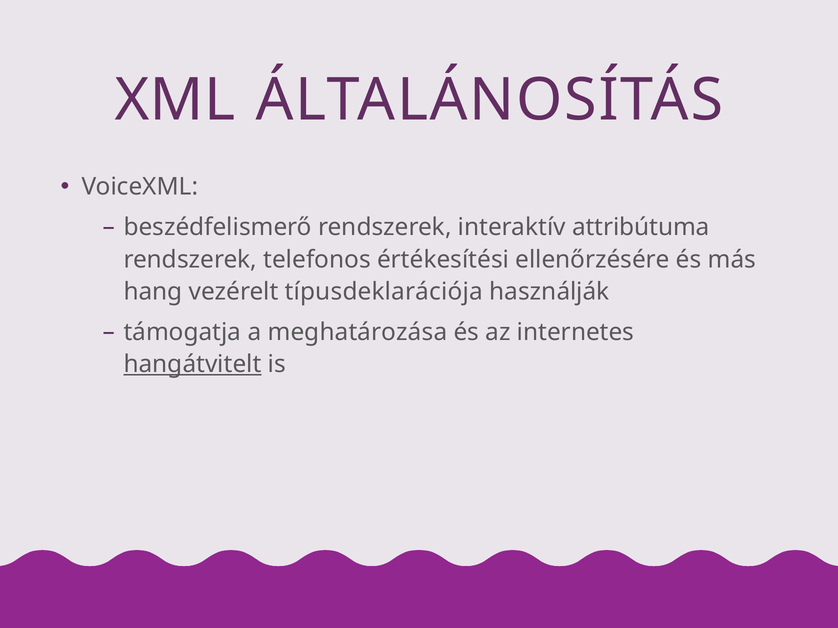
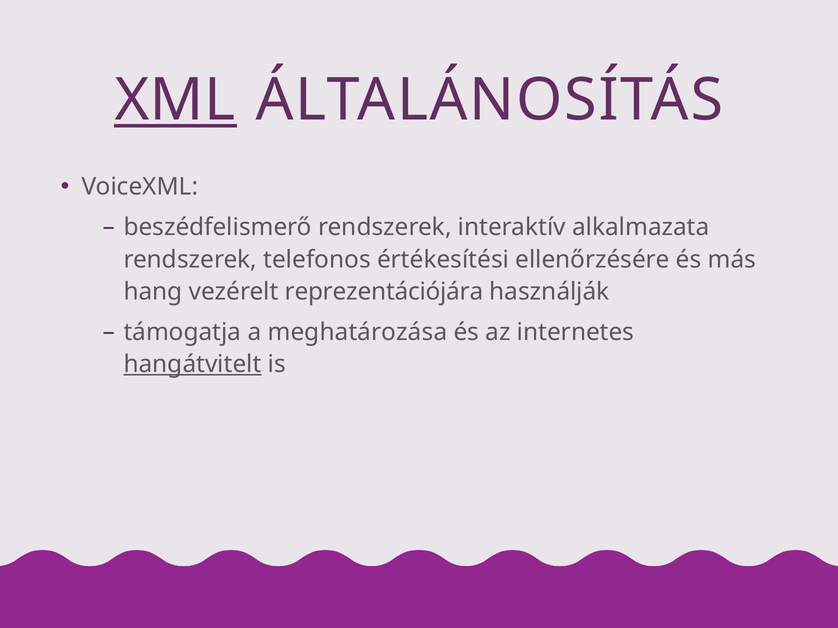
XML underline: none -> present (175, 100)
attribútuma: attribútuma -> alkalmazata (641, 227)
típusdeklarációja: típusdeklarációja -> reprezentációjára (384, 292)
